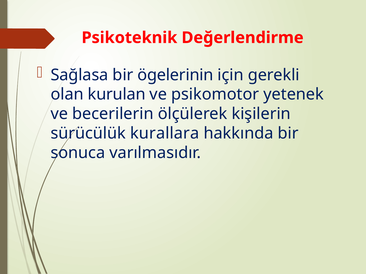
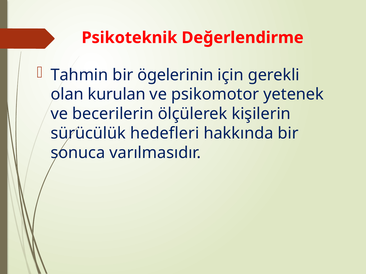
Sağlasa: Sağlasa -> Tahmin (79, 75)
kurallara: kurallara -> hedefleri (165, 134)
